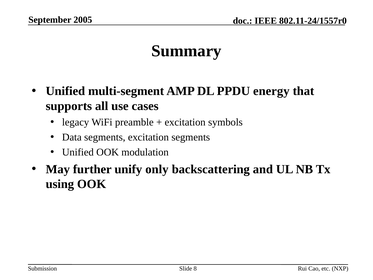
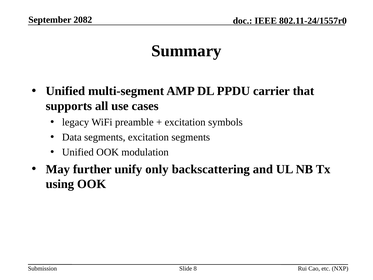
2005: 2005 -> 2082 (83, 20)
energy: energy -> carrier (271, 91)
